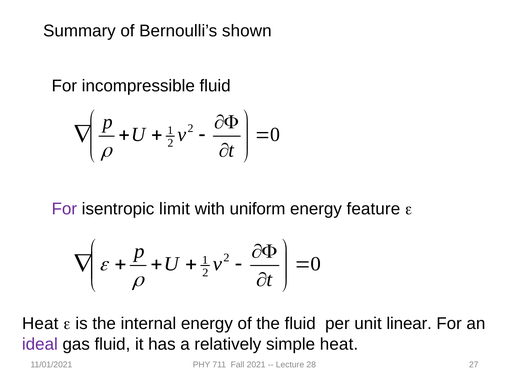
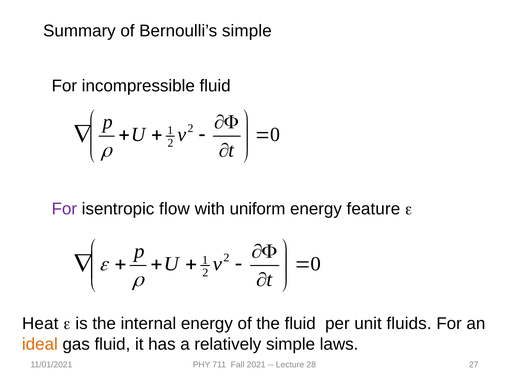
Bernoulli’s shown: shown -> simple (247, 31)
limit: limit -> flow (174, 209)
linear: linear -> fluids (409, 324)
ideal colour: purple -> orange (40, 344)
simple heat: heat -> laws (339, 344)
